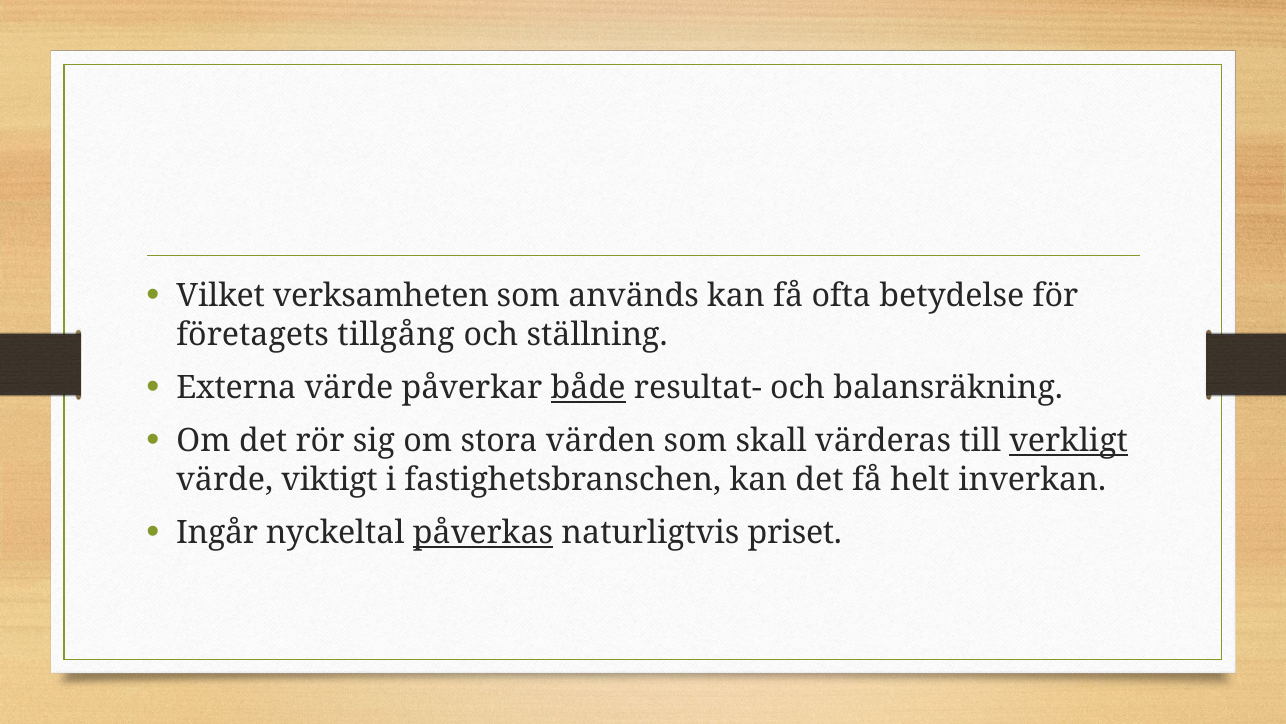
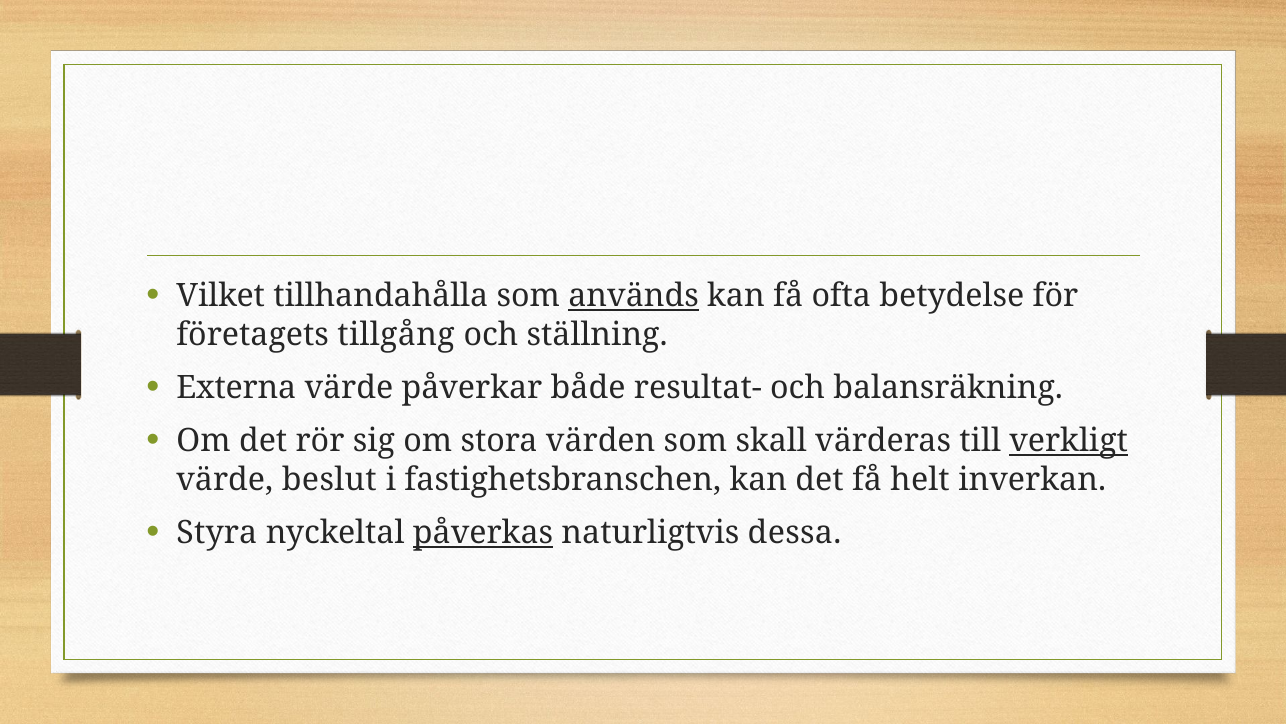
verksamheten: verksamheten -> tillhandahålla (381, 296)
används underline: none -> present (634, 296)
både underline: present -> none (588, 388)
viktigt: viktigt -> beslut (329, 479)
Ingår: Ingår -> Styra (217, 532)
priset: priset -> dessa (795, 532)
